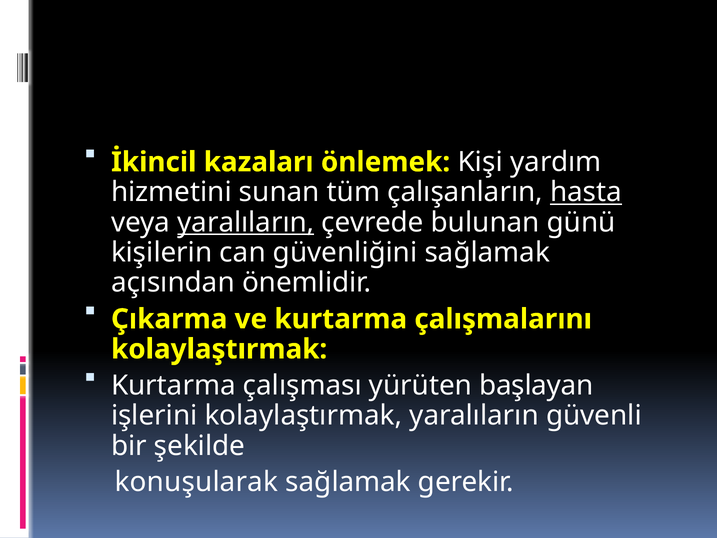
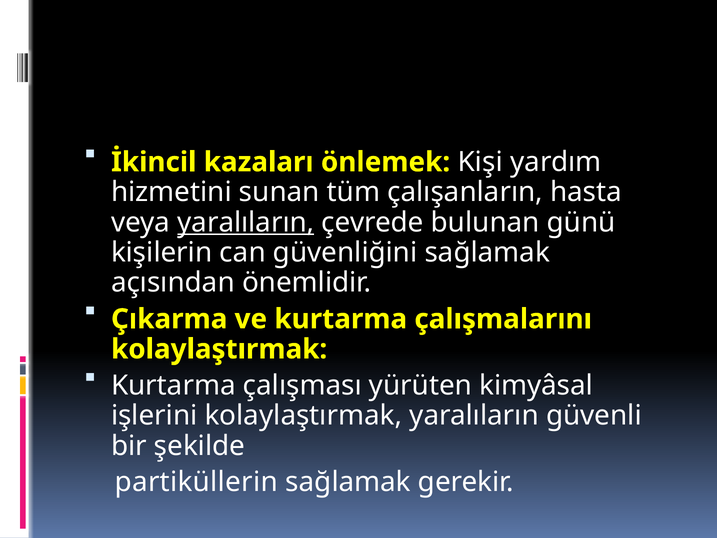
hasta underline: present -> none (586, 192)
başlayan: başlayan -> kimyâsal (536, 385)
konuşularak: konuşularak -> partiküllerin (196, 482)
